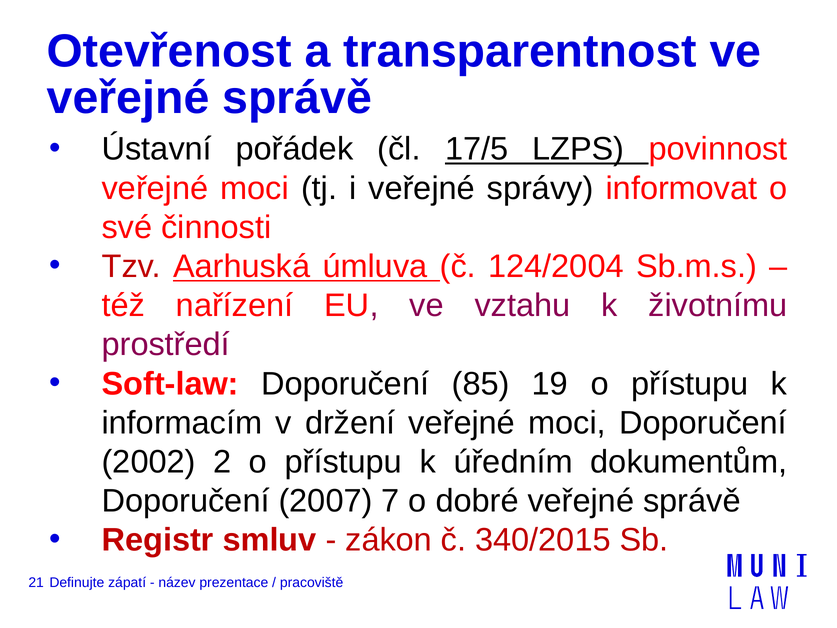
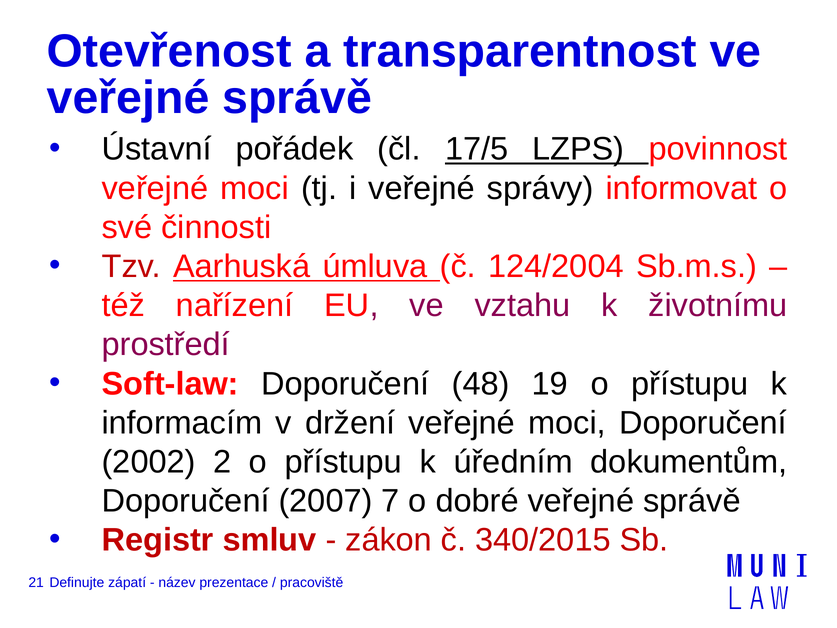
85: 85 -> 48 (481, 384)
